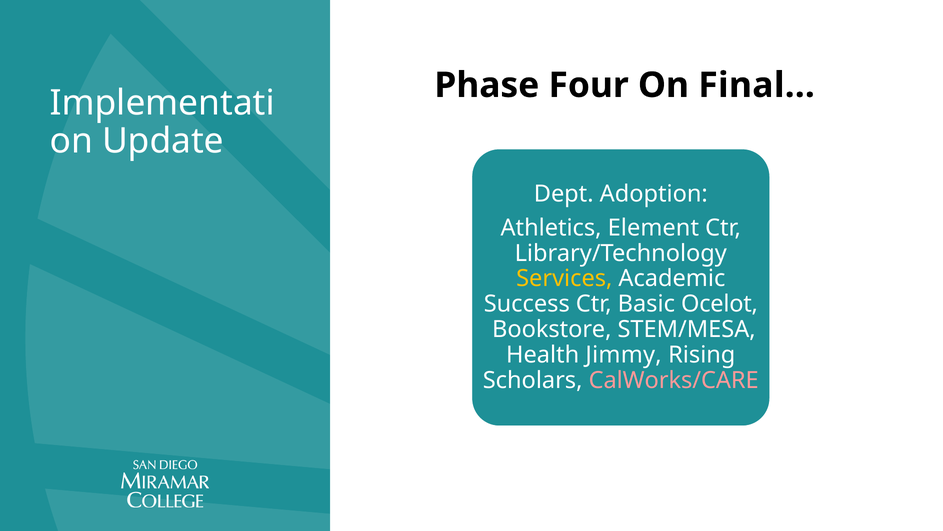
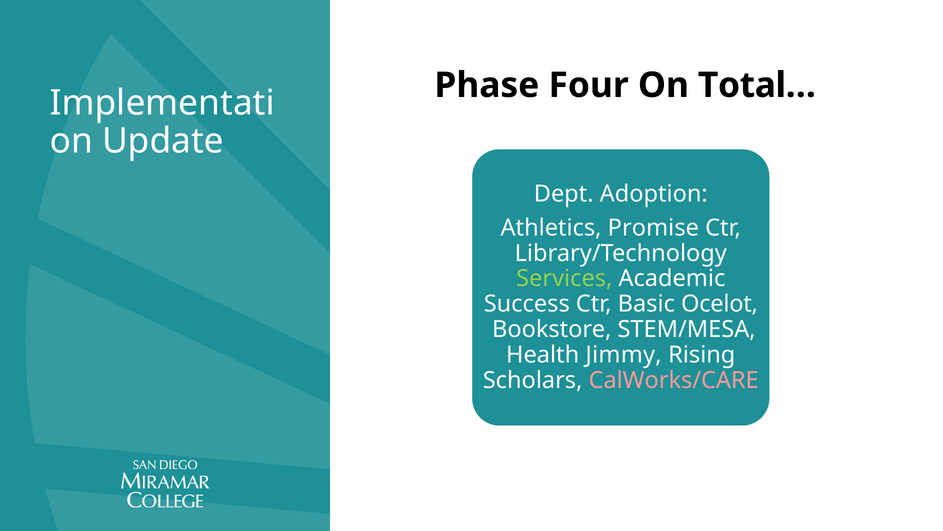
Final…: Final… -> Total… (757, 85)
Element: Element -> Promise (653, 228)
Services colour: yellow -> light green (564, 278)
